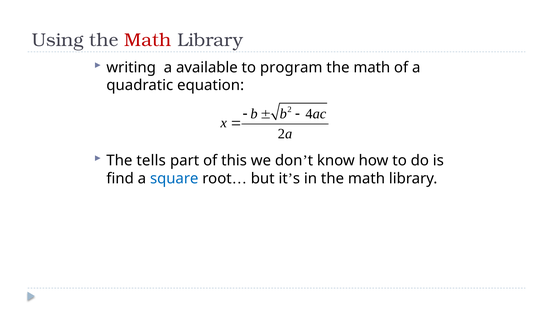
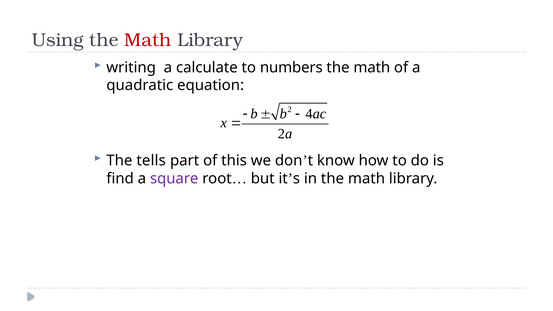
available: available -> calculate (207, 67)
program: program -> numbers (291, 67)
square colour: blue -> purple (174, 179)
